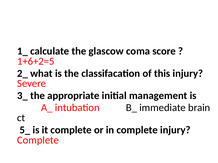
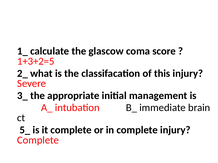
1+6+2=5: 1+6+2=5 -> 1+3+2=5 (36, 61)
